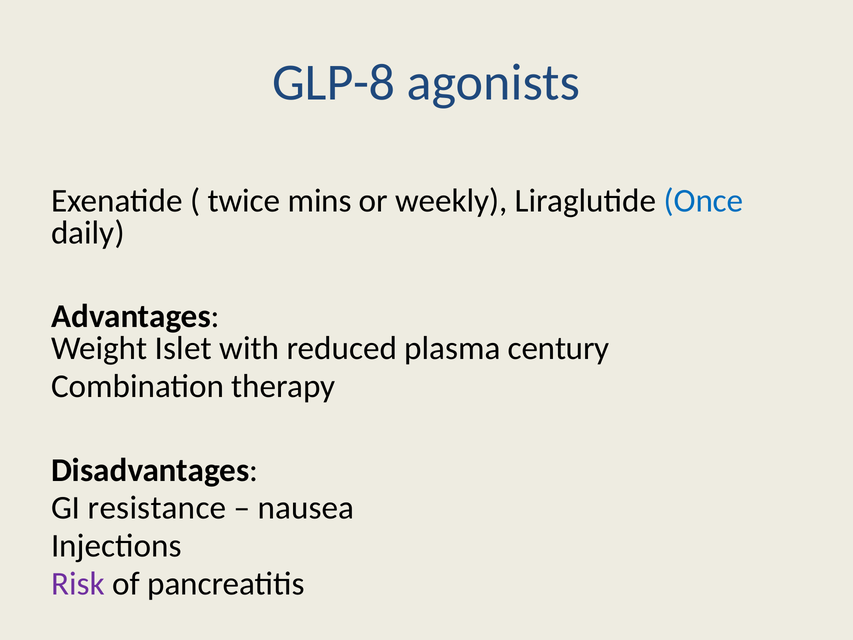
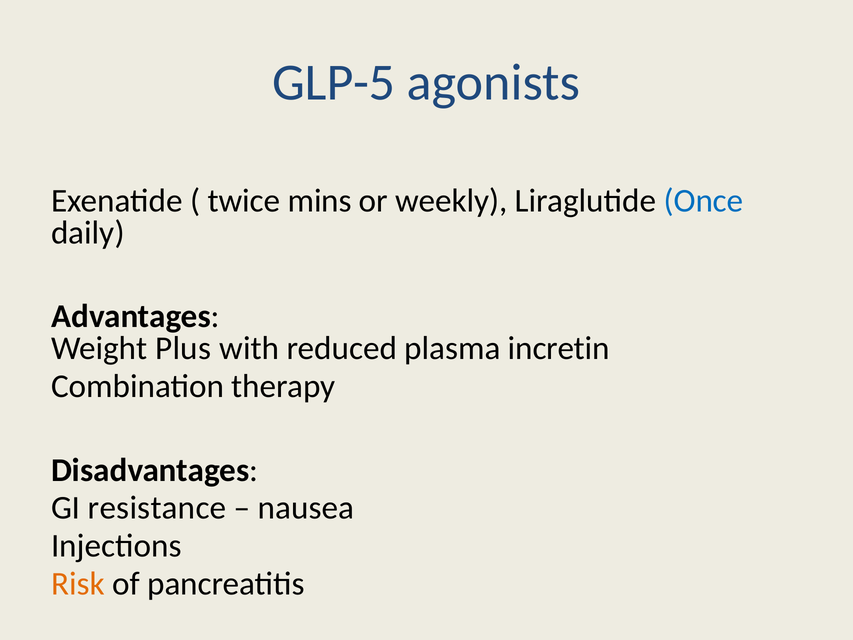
GLP-8: GLP-8 -> GLP-5 (334, 83)
Islet: Islet -> Plus (183, 348)
century: century -> incretin (559, 348)
Risk colour: purple -> orange (78, 584)
